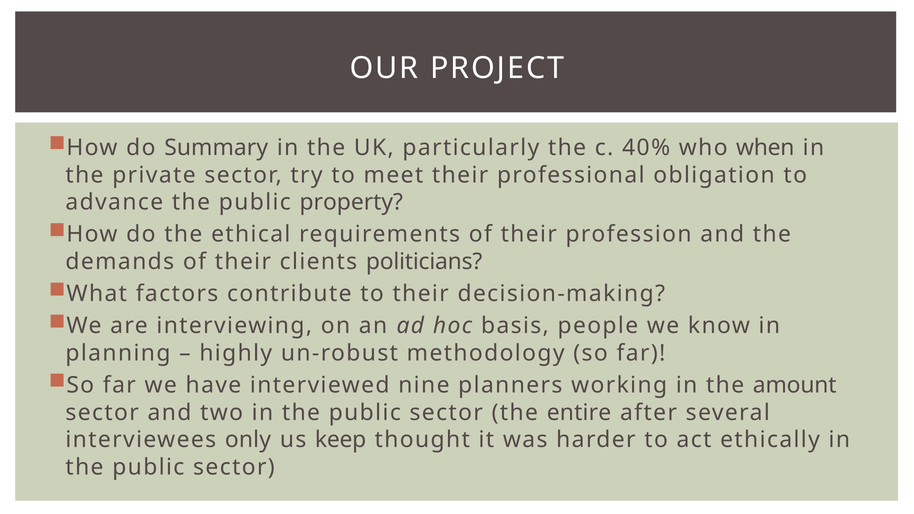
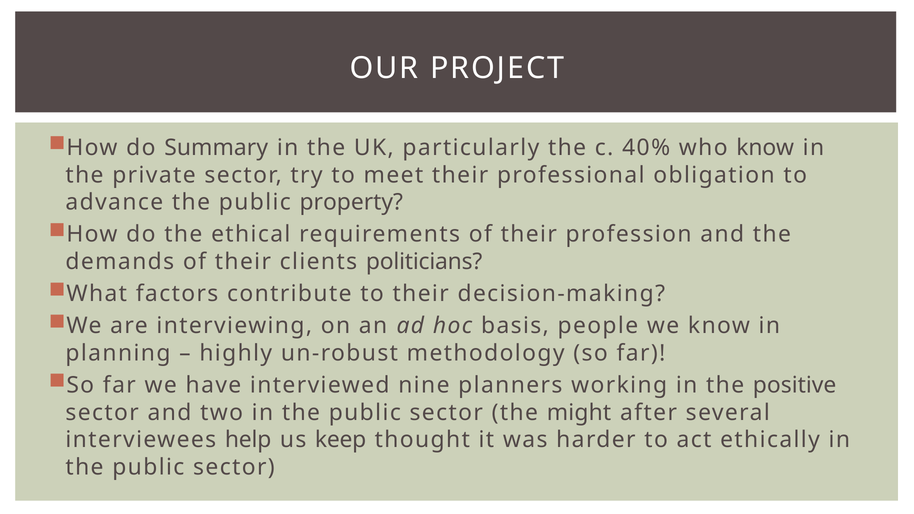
who when: when -> know (765, 148)
amount: amount -> positive (795, 385)
entire: entire -> might (579, 413)
only: only -> help (248, 440)
